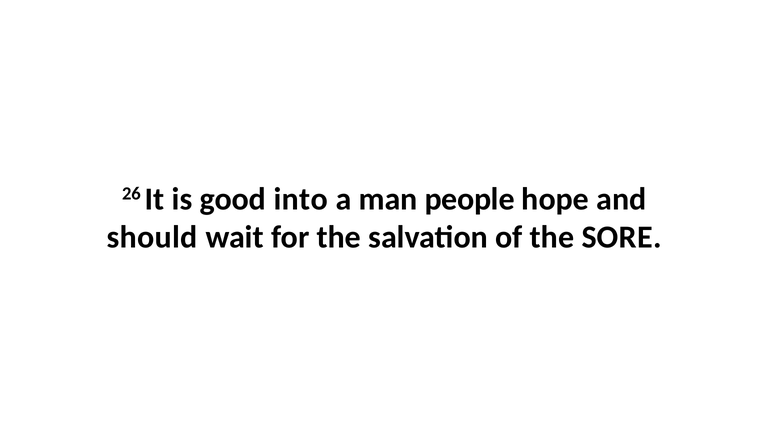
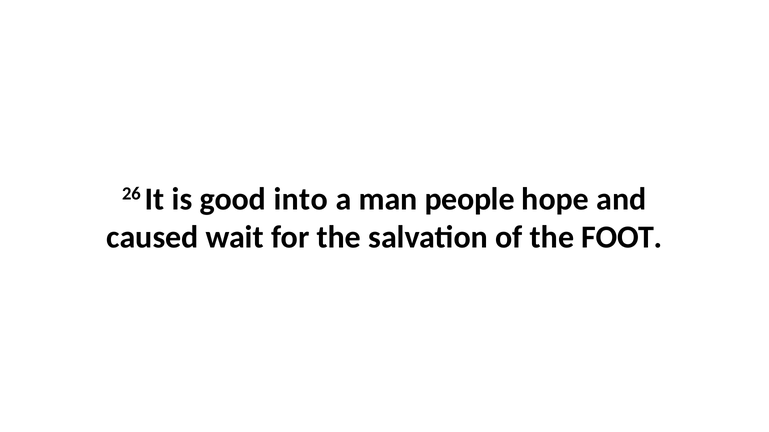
should: should -> caused (152, 238)
SORE: SORE -> FOOT (622, 238)
